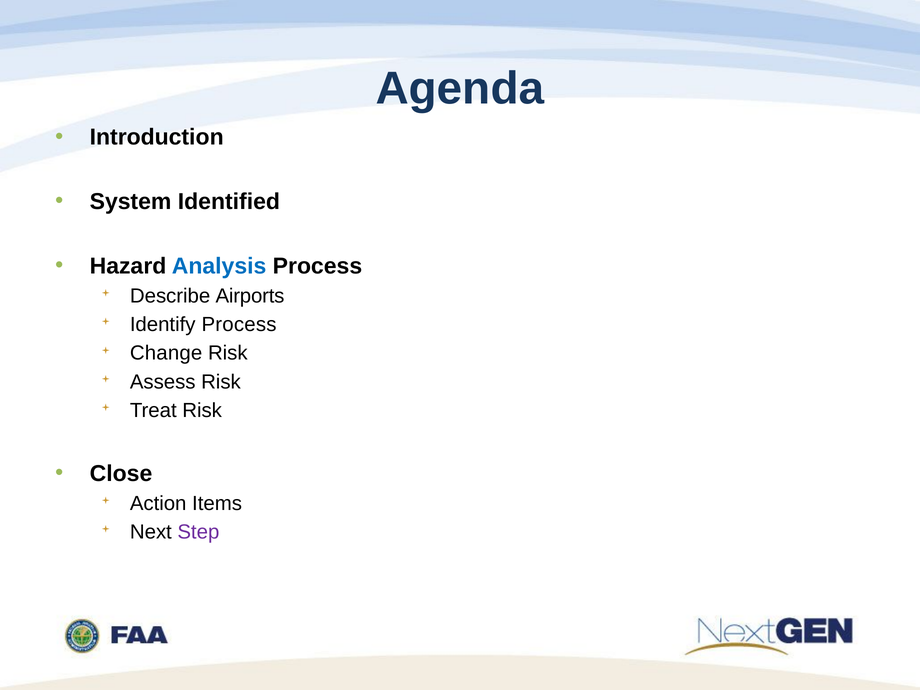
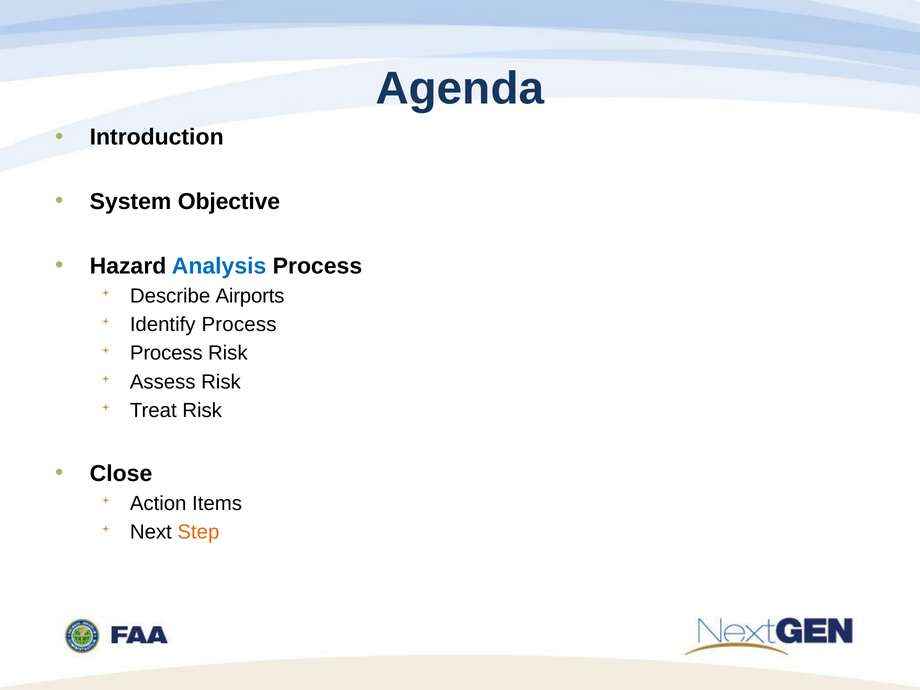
Identified: Identified -> Objective (229, 202)
Change: Change -> Process (166, 353)
Step colour: purple -> orange (198, 532)
